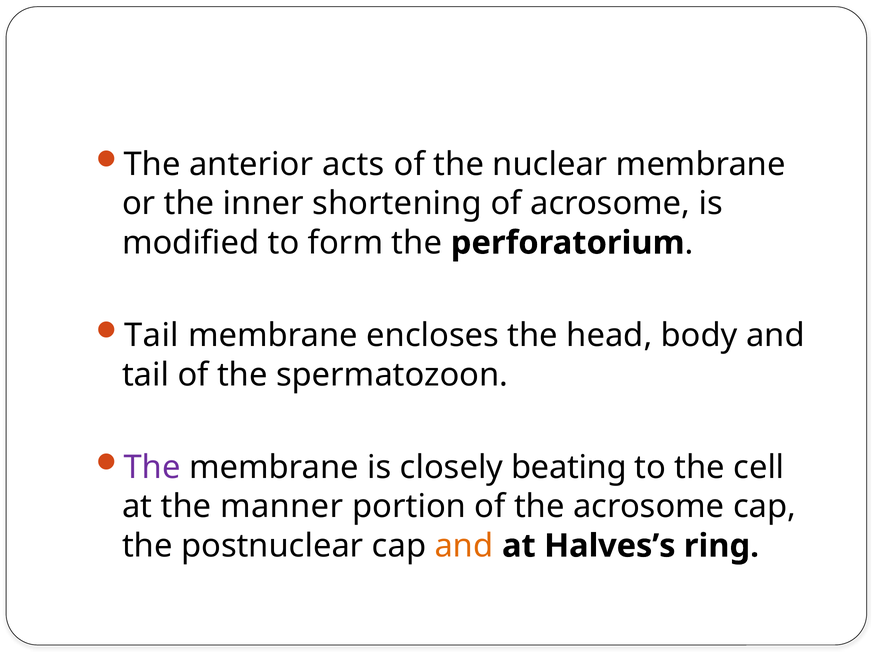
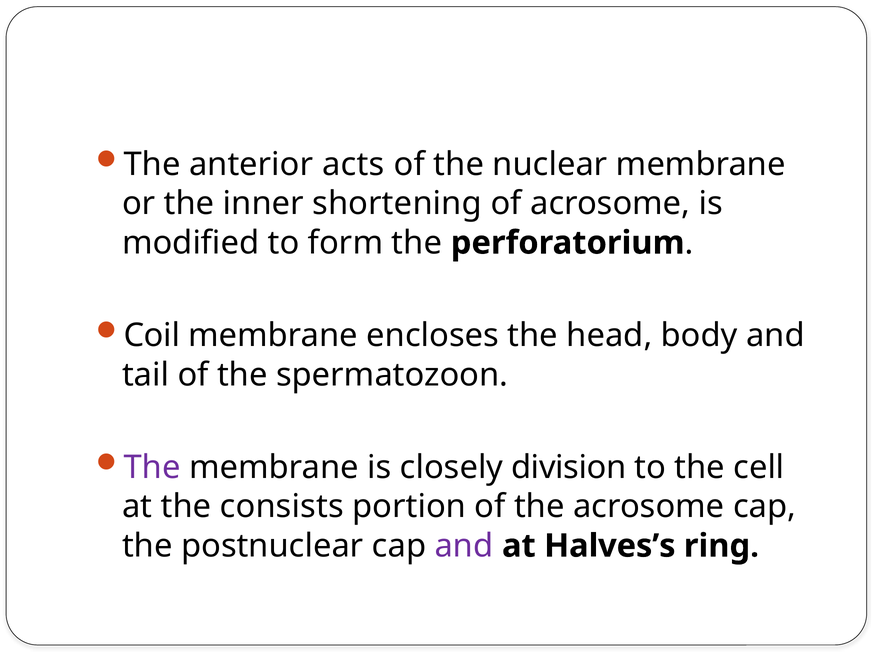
Tail: Tail -> Coil (152, 336)
beating: beating -> division (569, 468)
manner: manner -> consists (282, 507)
and colour: orange -> purple (464, 547)
